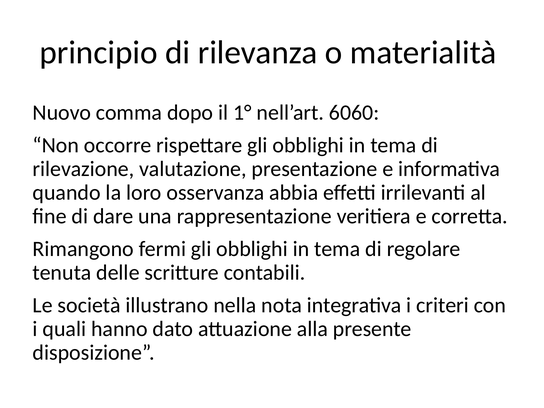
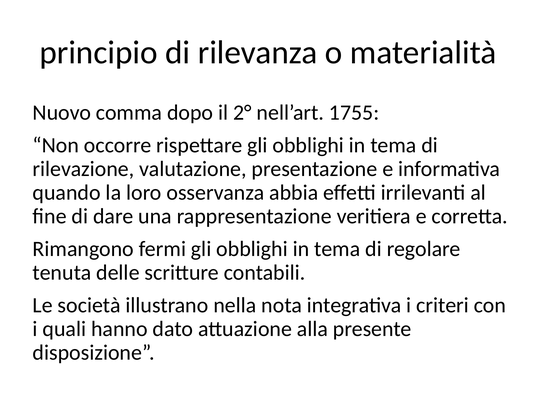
1°: 1° -> 2° (242, 113)
6060: 6060 -> 1755 (354, 113)
